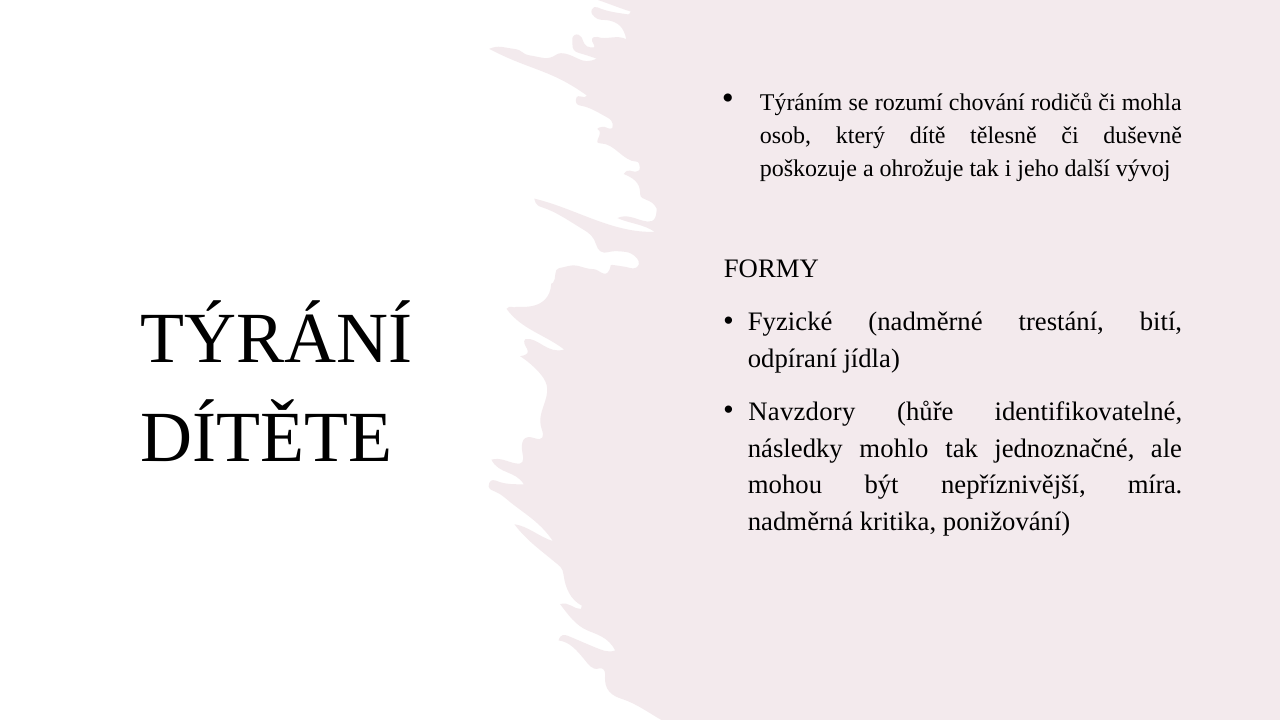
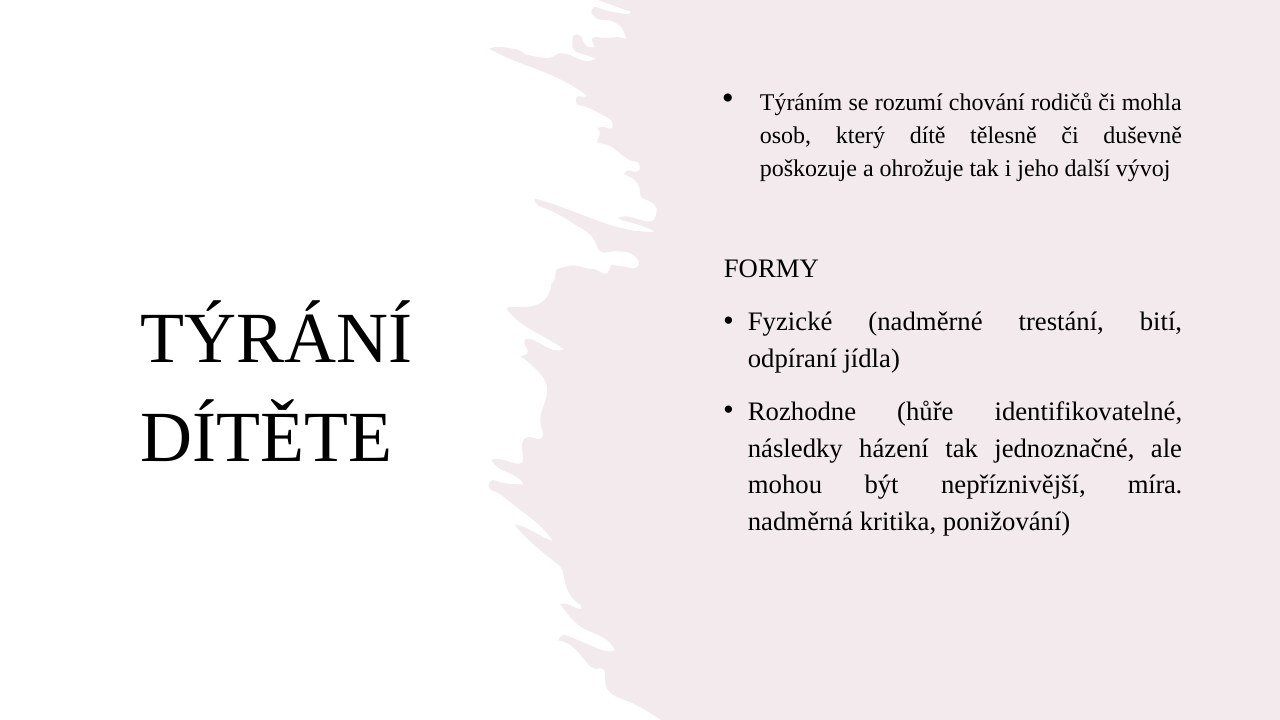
Navzdory: Navzdory -> Rozhodne (802, 411)
mohlo: mohlo -> házení (894, 448)
